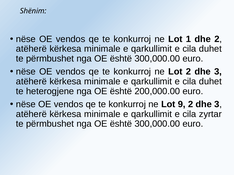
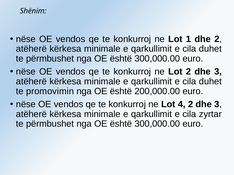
heterogjene: heterogjene -> promovimin (50, 91)
9: 9 -> 4 (182, 105)
